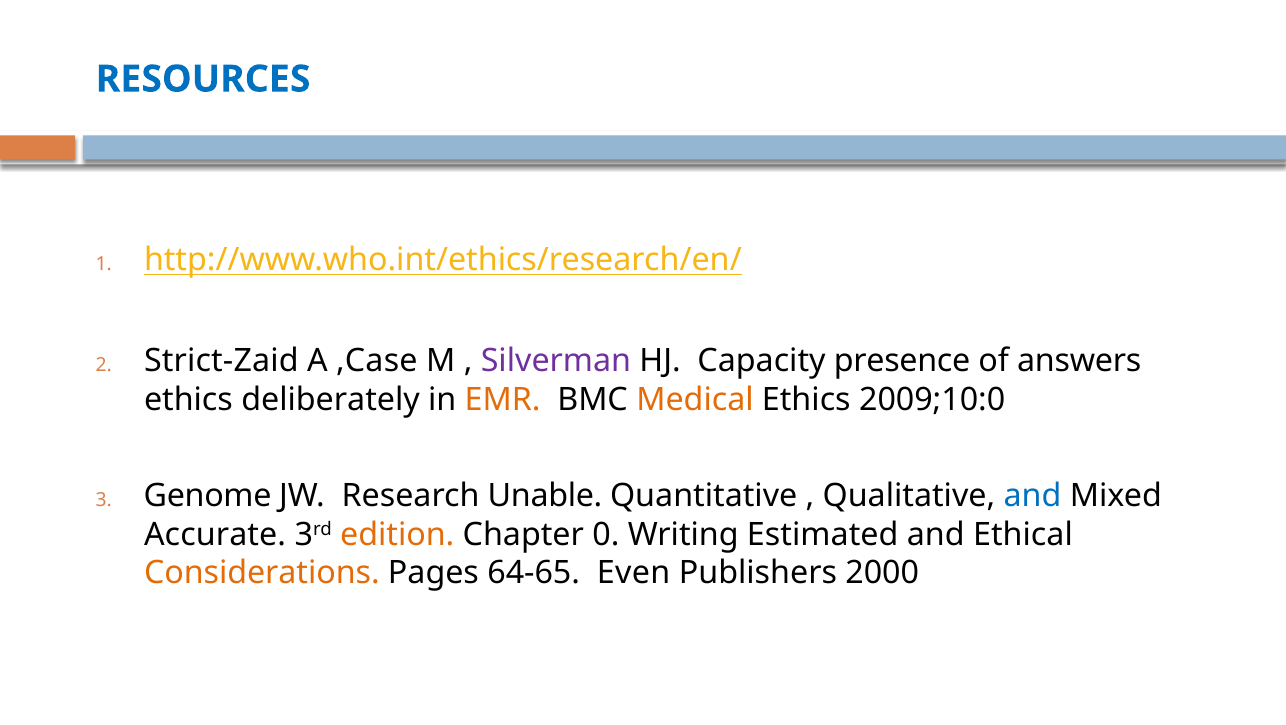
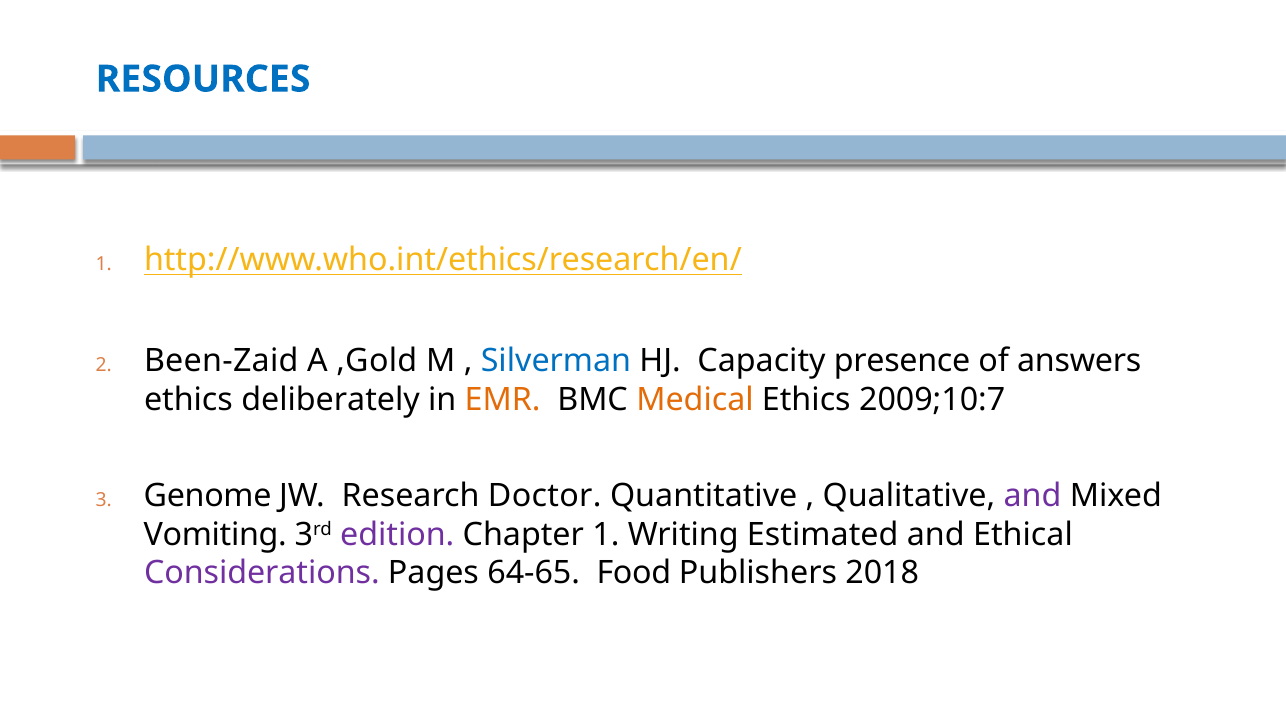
Strict-Zaid: Strict-Zaid -> Been-Zaid (221, 361)
,Case: ,Case -> ,Gold (377, 361)
Silverman colour: purple -> blue (556, 361)
2009;10:0: 2009;10:0 -> 2009;10:7 (932, 400)
Unable: Unable -> Doctor (545, 496)
and colour: blue -> purple (1033, 496)
Accurate: Accurate -> Vomiting (215, 535)
edition colour: orange -> purple (397, 535)
Chapter 0: 0 -> 1 (606, 535)
Considerations colour: orange -> purple (262, 573)
Even: Even -> Food (634, 573)
2000: 2000 -> 2018 (882, 573)
